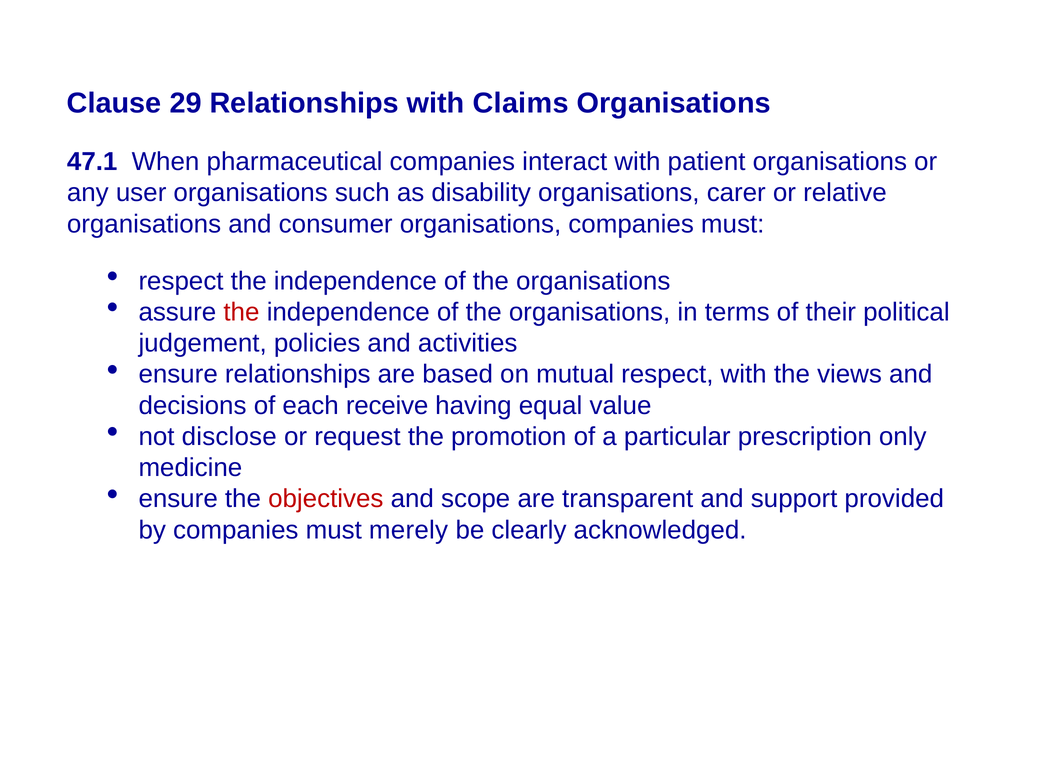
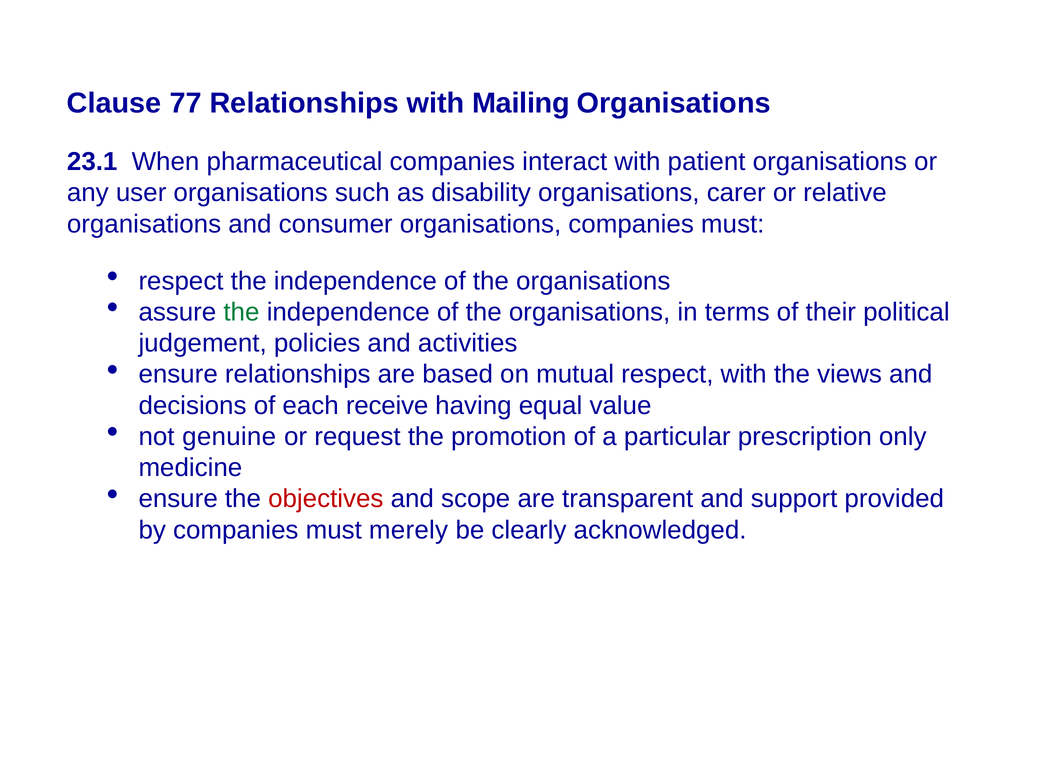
29: 29 -> 77 (186, 103)
Claims: Claims -> Mailing (521, 103)
47.1: 47.1 -> 23.1 (92, 162)
the colour: red -> green (241, 312)
disclose: disclose -> genuine (229, 437)
